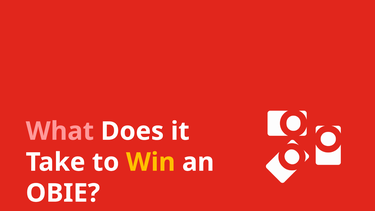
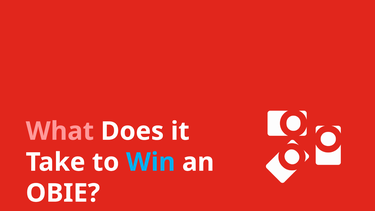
Win colour: yellow -> light blue (151, 162)
